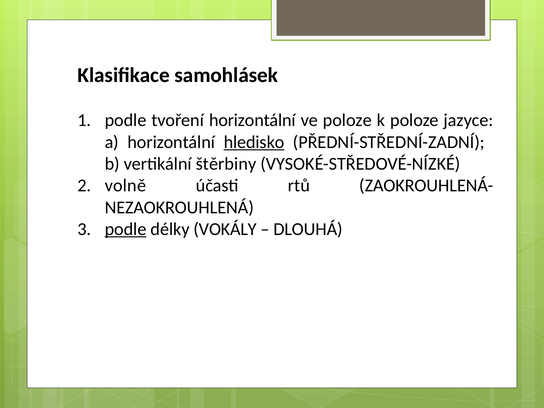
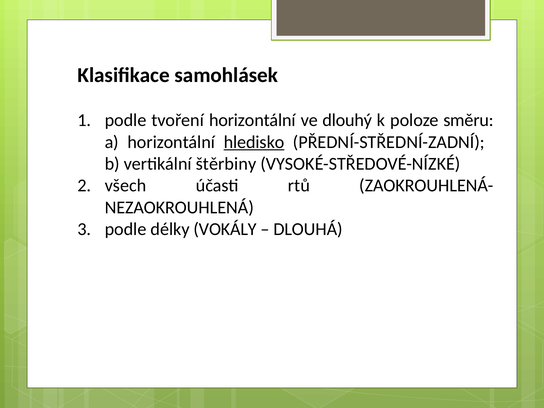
ve poloze: poloze -> dlouhý (347, 120)
jazyce: jazyce -> směru (469, 120)
volně: volně -> všech (126, 186)
podle underline: present -> none (126, 229)
